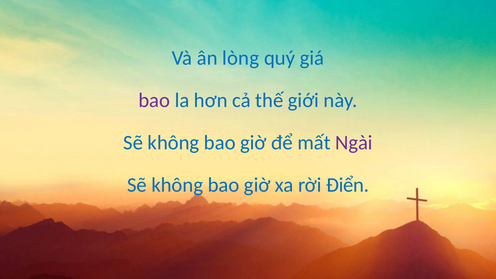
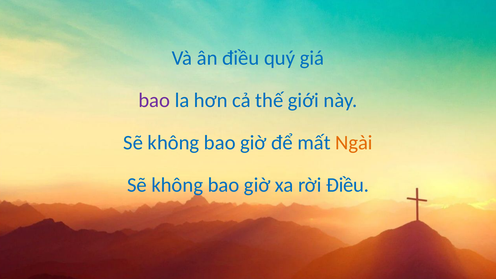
ân lòng: lòng -> điều (241, 58)
Ngài colour: purple -> orange (354, 143)
rời Điển: Điển -> Điều (348, 185)
